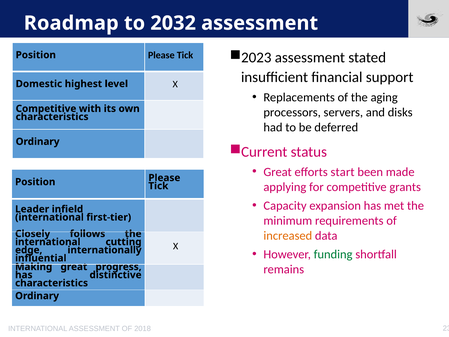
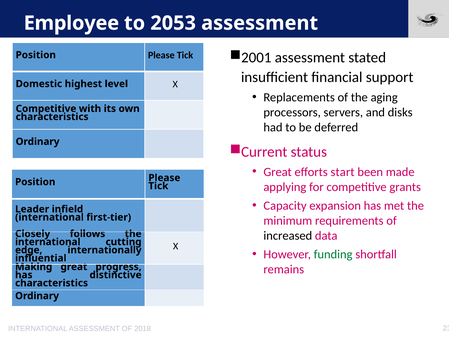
Roadmap: Roadmap -> Employee (71, 23)
2032: 2032 -> 2053 (173, 23)
2023: 2023 -> 2001 (256, 58)
increased colour: orange -> black (288, 235)
